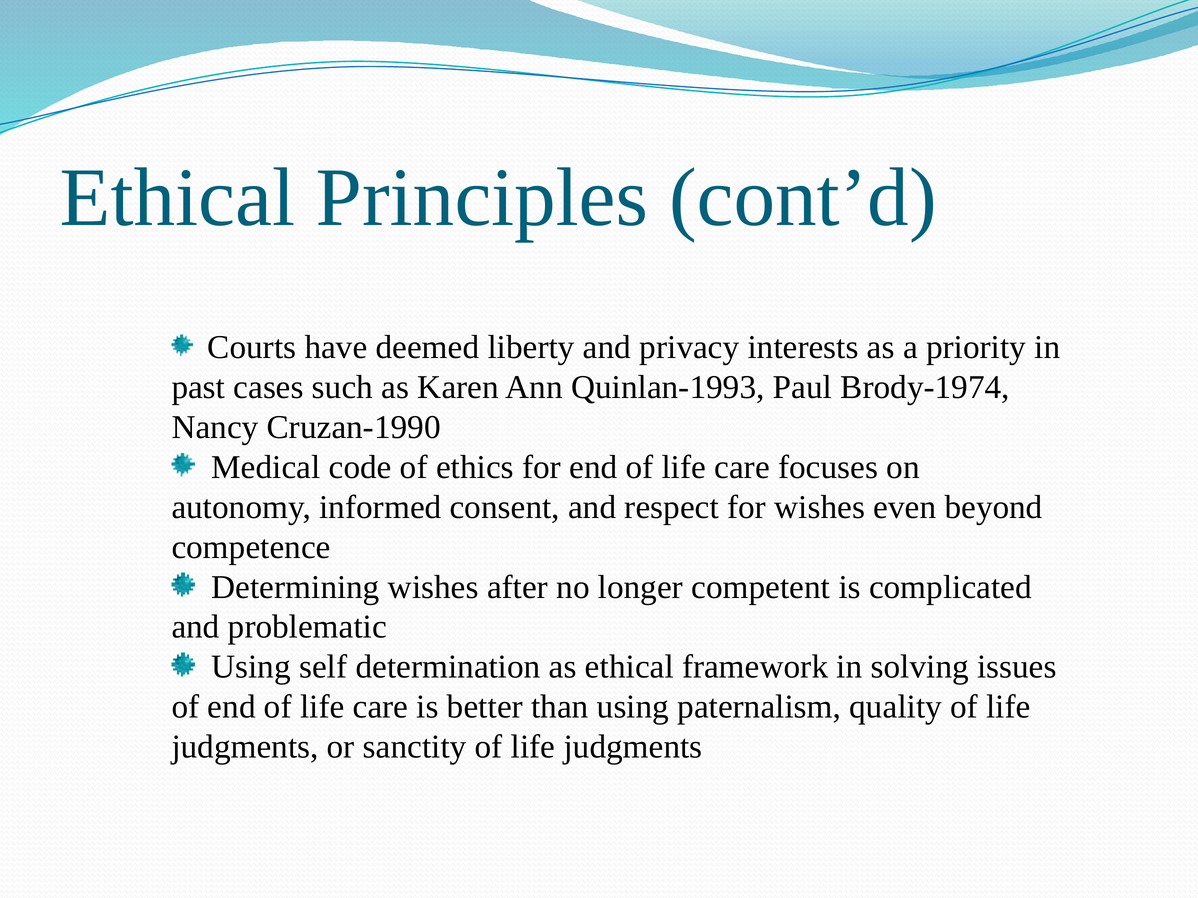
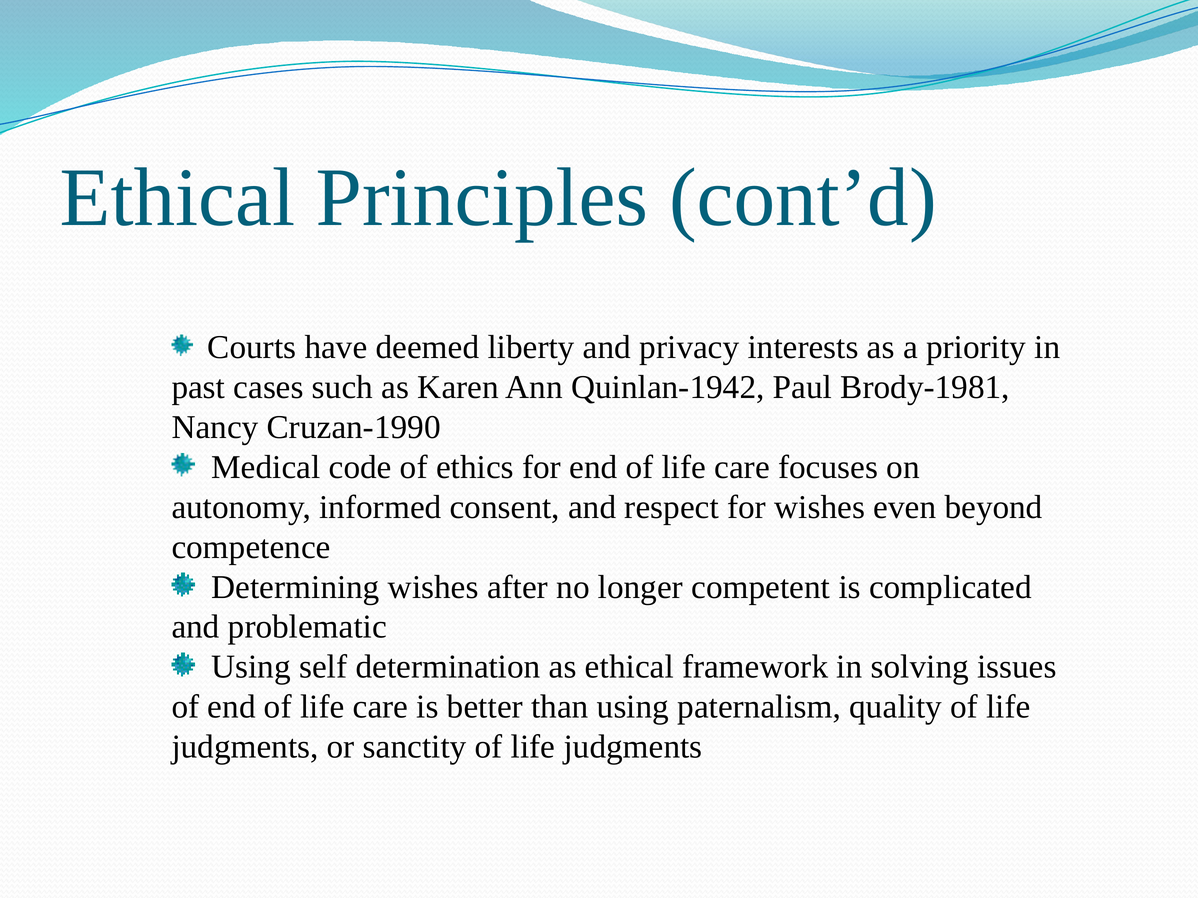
Quinlan-1993: Quinlan-1993 -> Quinlan-1942 (668, 388)
Brody-1974: Brody-1974 -> Brody-1981 (925, 388)
